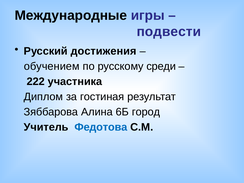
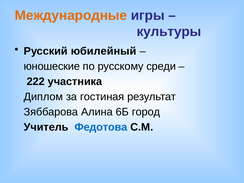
Международные colour: black -> orange (71, 15)
подвести: подвести -> культуры (169, 32)
достижения: достижения -> юбилейный (104, 51)
обучением: обучением -> юношеские (52, 66)
